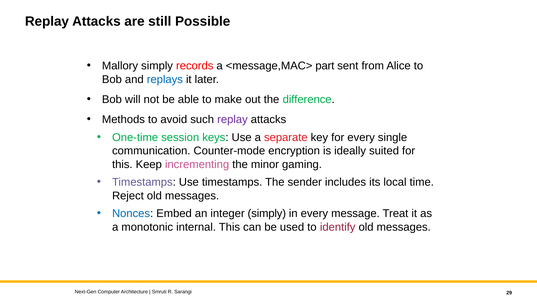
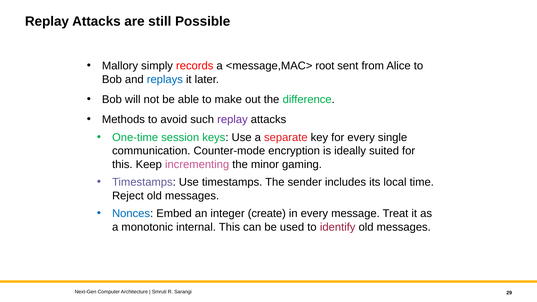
part: part -> root (325, 66)
integer simply: simply -> create (267, 214)
